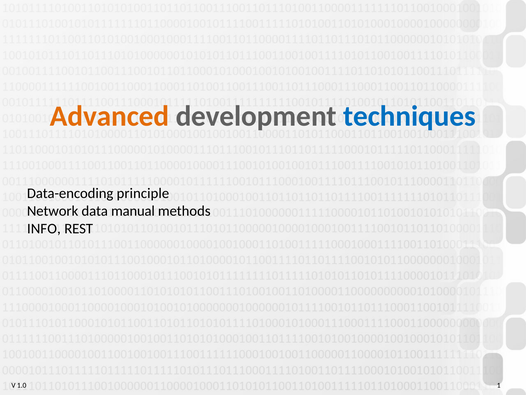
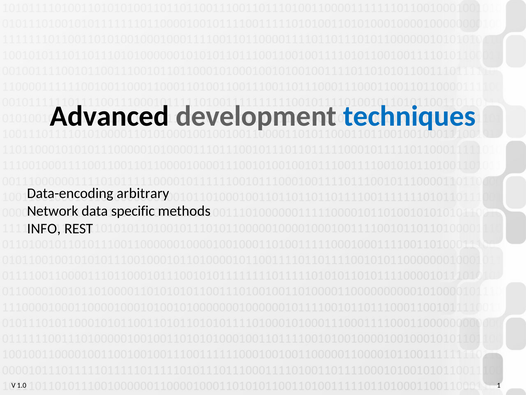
Advanced colour: orange -> black (110, 116)
principle: principle -> arbitrary (143, 193)
manual: manual -> specific (133, 211)
